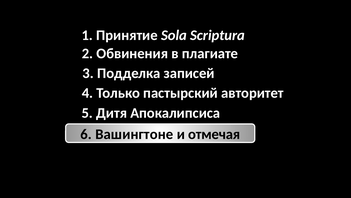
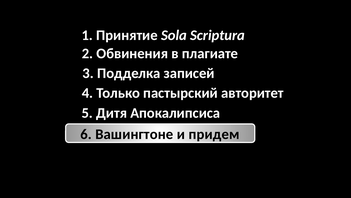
отмечая: отмечая -> придем (214, 134)
